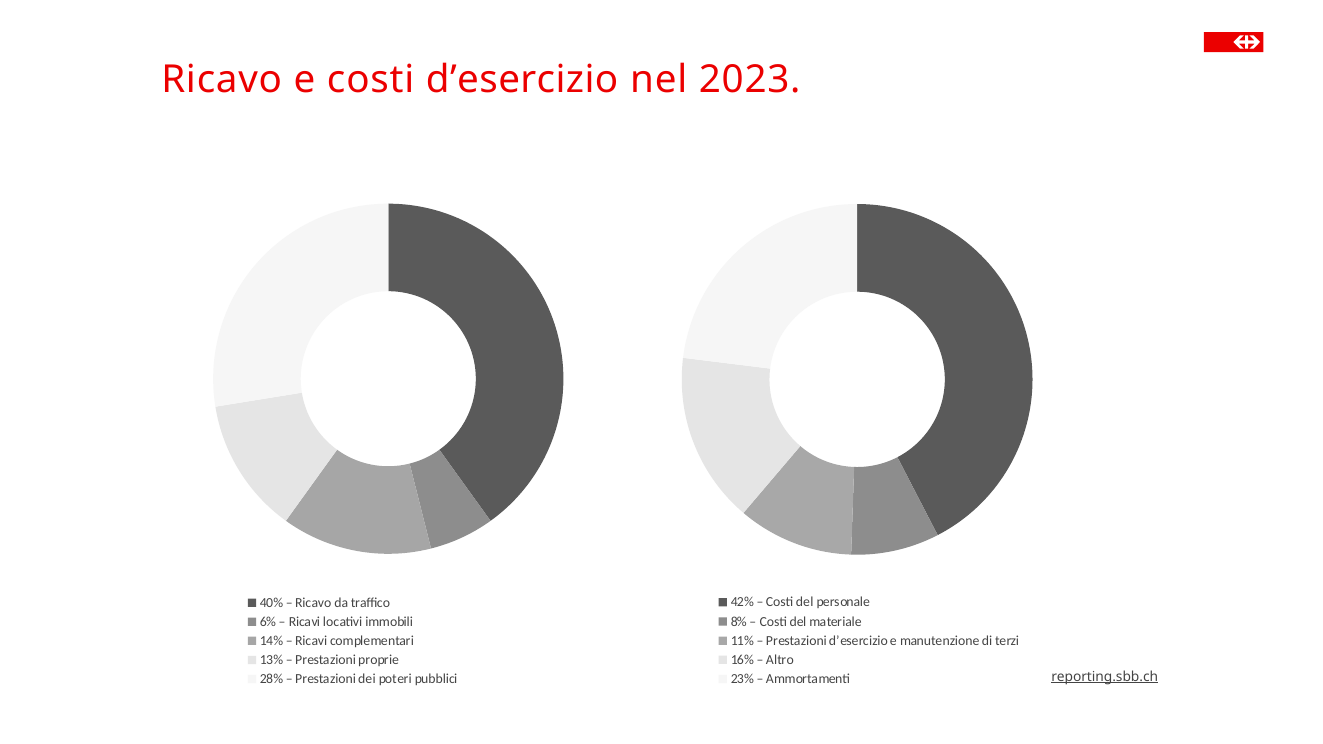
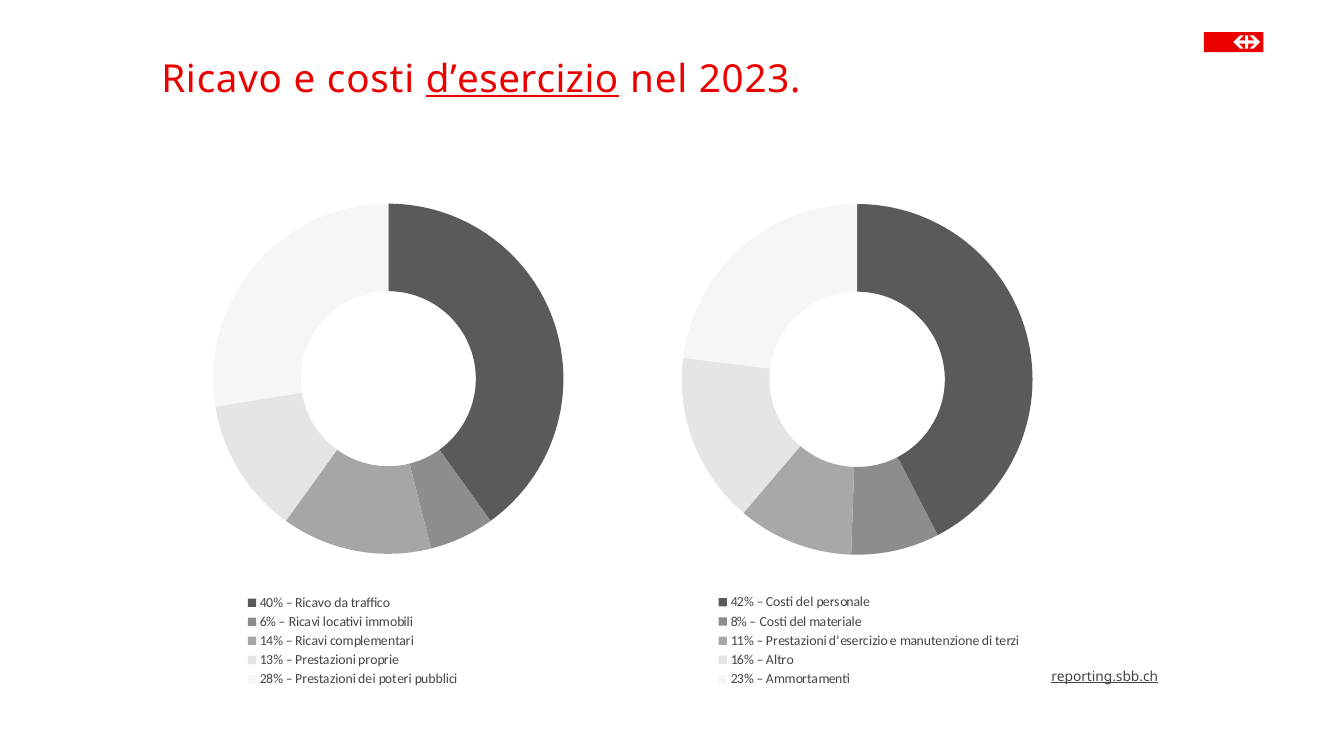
d’esercizio underline: none -> present (522, 79)
